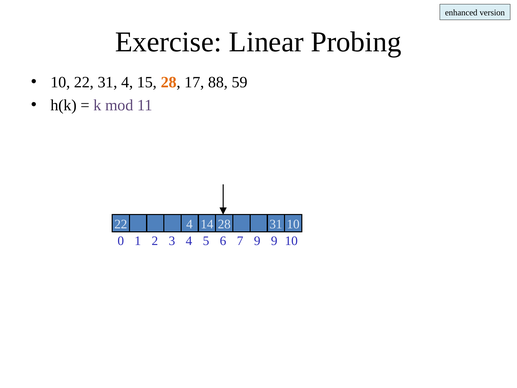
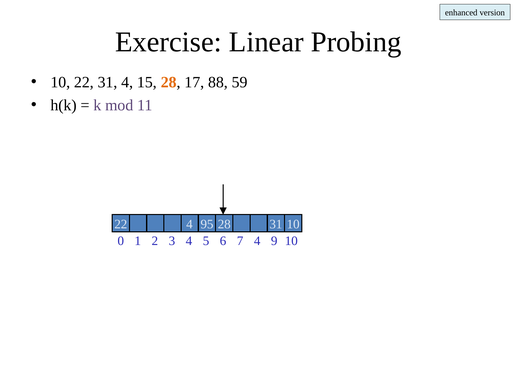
14: 14 -> 95 (207, 224)
7 9: 9 -> 4 (257, 241)
